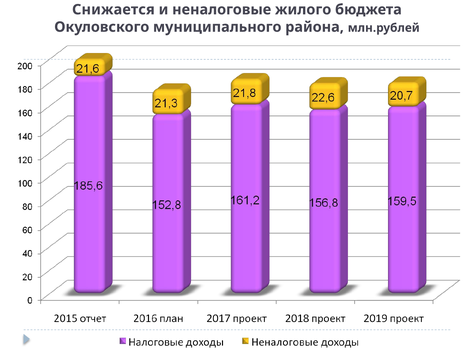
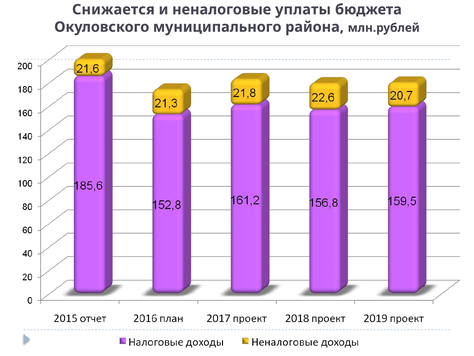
жилого: жилого -> уплаты (303, 10)
